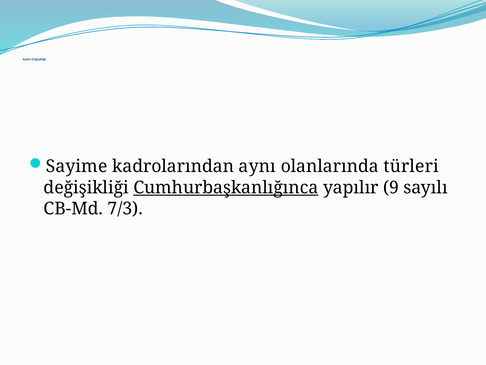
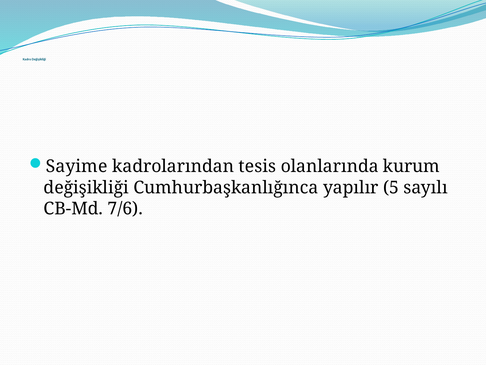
aynı: aynı -> tesis (257, 166)
türleri: türleri -> kurum (411, 166)
Cumhurbaşkanlığınca underline: present -> none (226, 187)
9: 9 -> 5 (391, 187)
7/3: 7/3 -> 7/6 (125, 208)
